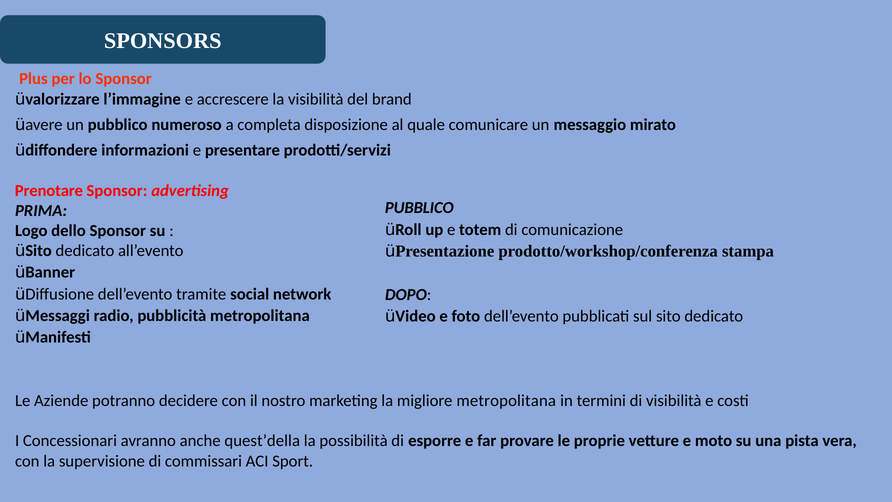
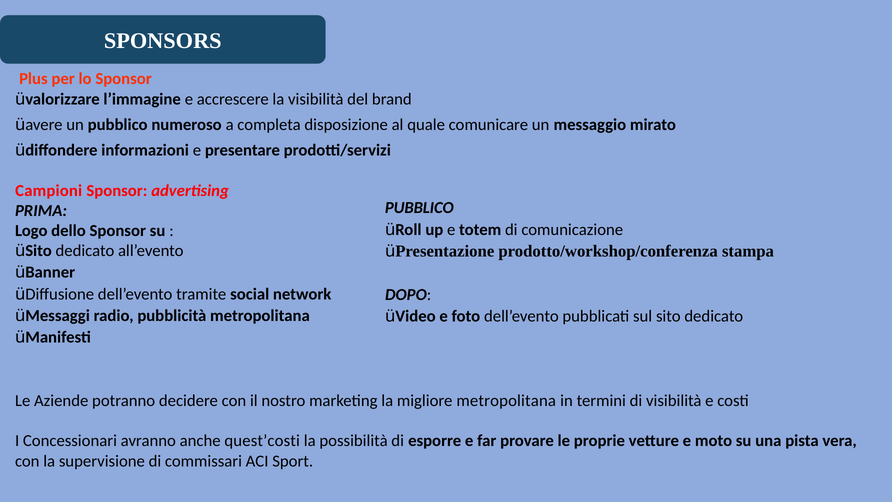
Prenotare: Prenotare -> Campioni (49, 190)
quest’della: quest’della -> quest’costi (262, 441)
